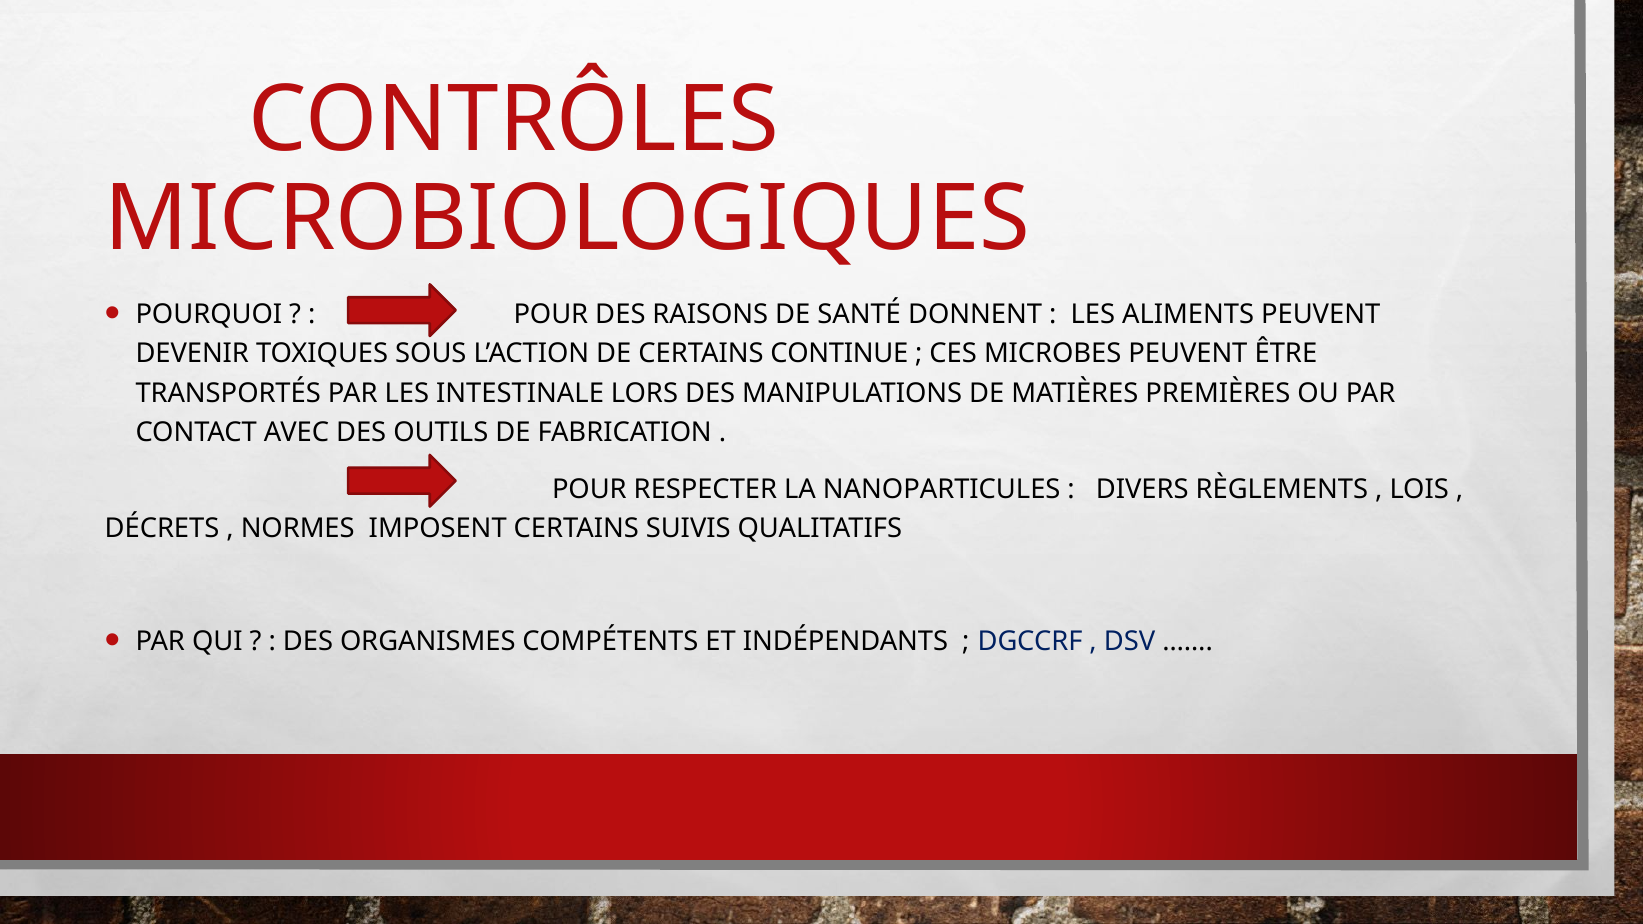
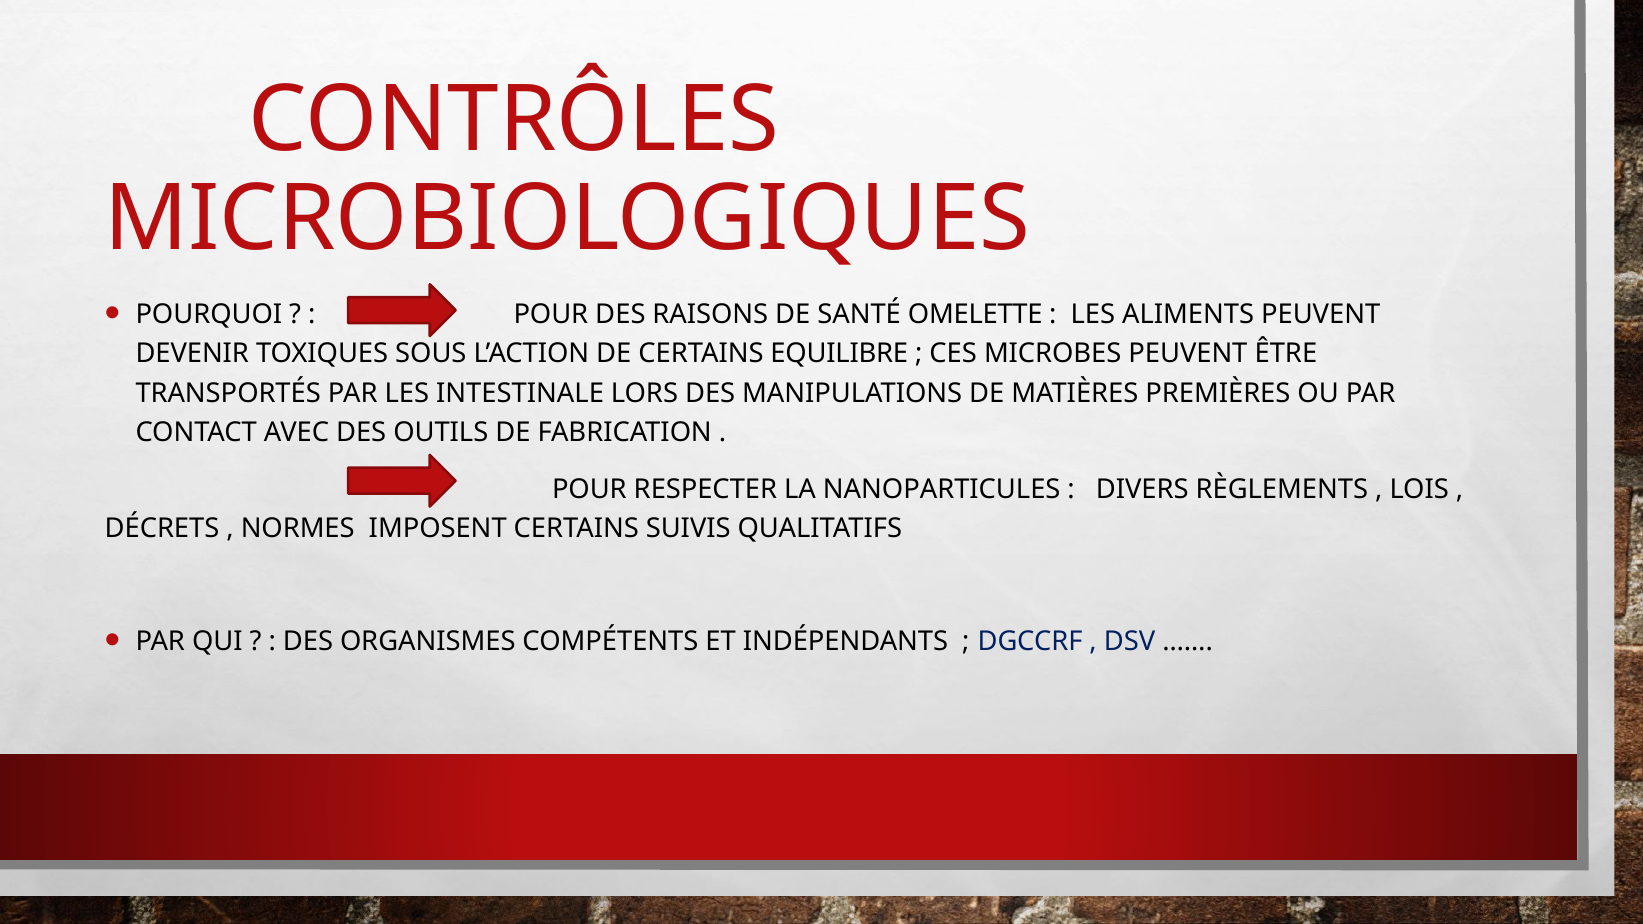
DONNENT: DONNENT -> OMELETTE (975, 315)
CONTINUE: CONTINUE -> EQUILIBRE (839, 354)
